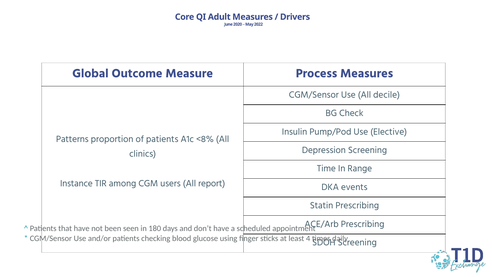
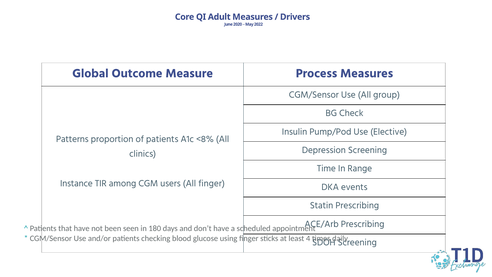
decile: decile -> group (387, 95)
All report: report -> finger (212, 183)
